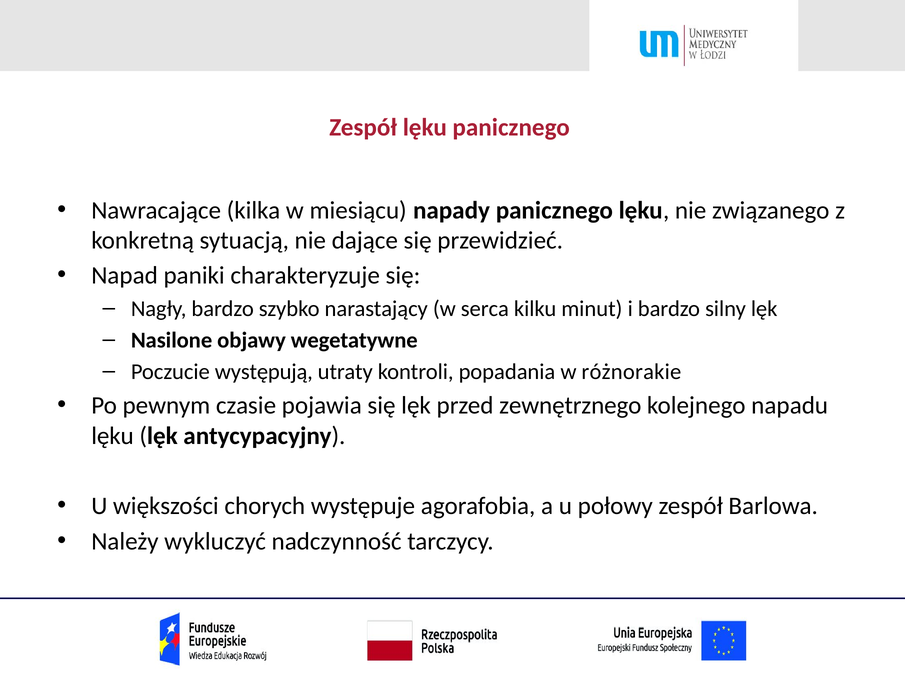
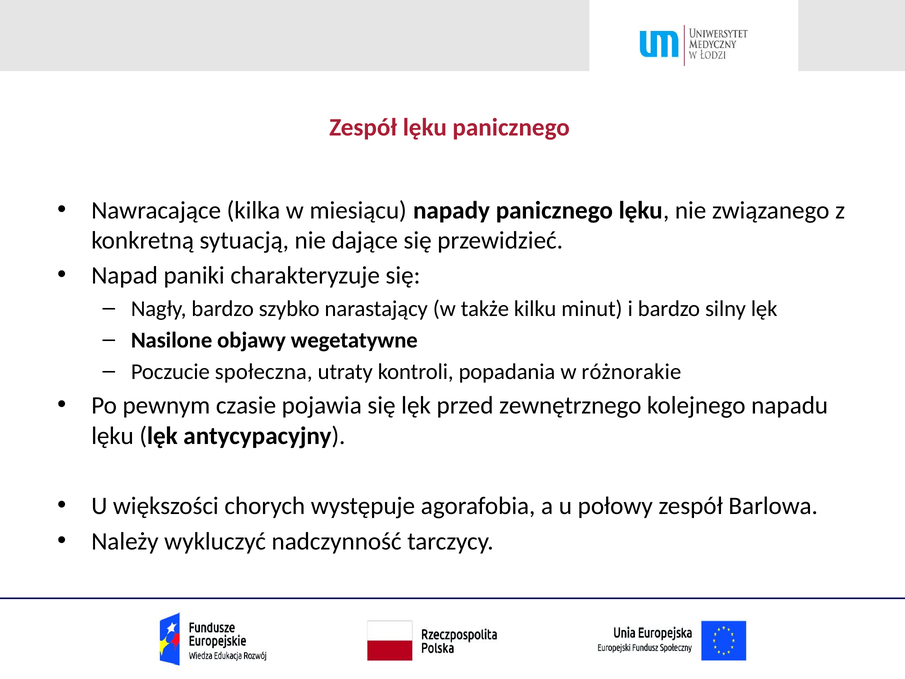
serca: serca -> także (485, 308)
występują: występują -> społeczna (264, 372)
